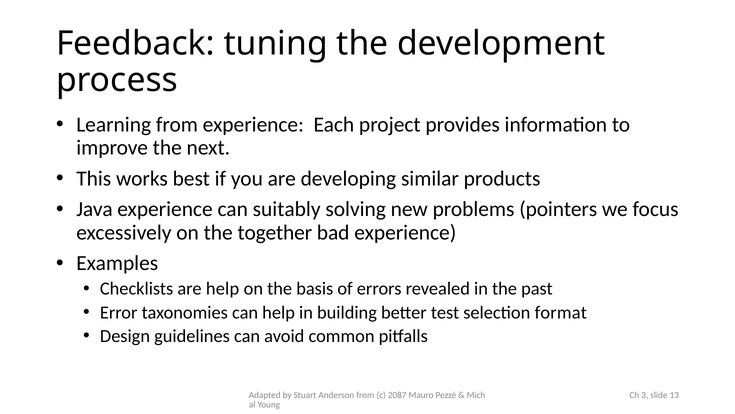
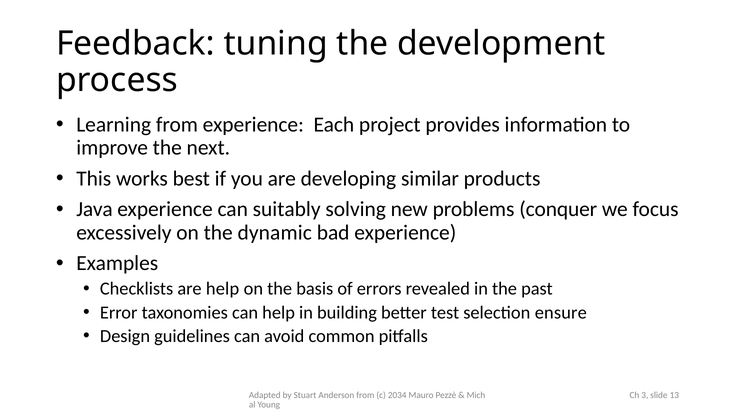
pointers: pointers -> conquer (558, 209)
together: together -> dynamic (275, 232)
format: format -> ensure (561, 312)
2087: 2087 -> 2034 (397, 395)
